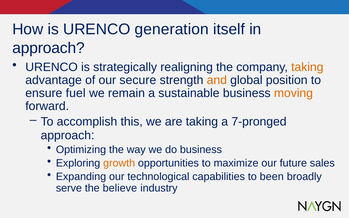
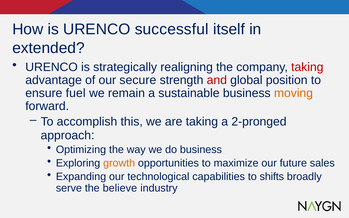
generation: generation -> successful (172, 29)
approach: approach -> extended (48, 48)
taking colour: orange -> red (307, 67)
and colour: orange -> red (217, 80)
7-pronged: 7-pronged -> 2-pronged (259, 122)
been: been -> shifts (272, 177)
